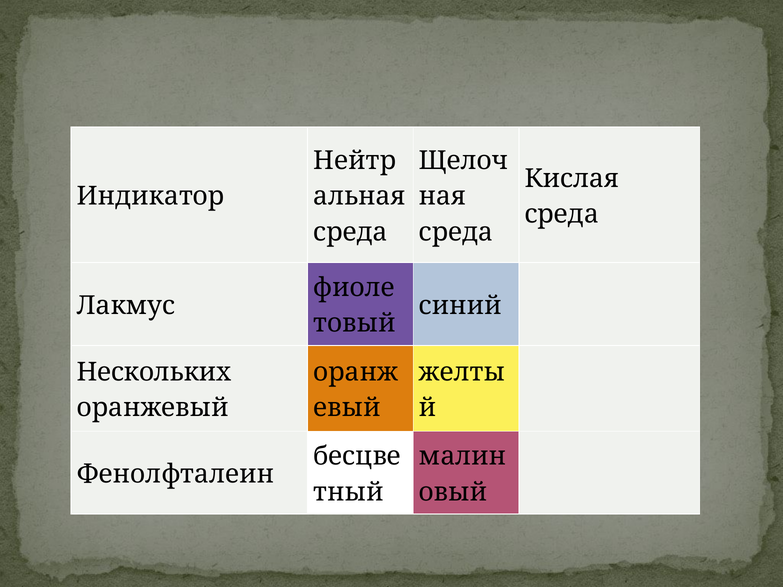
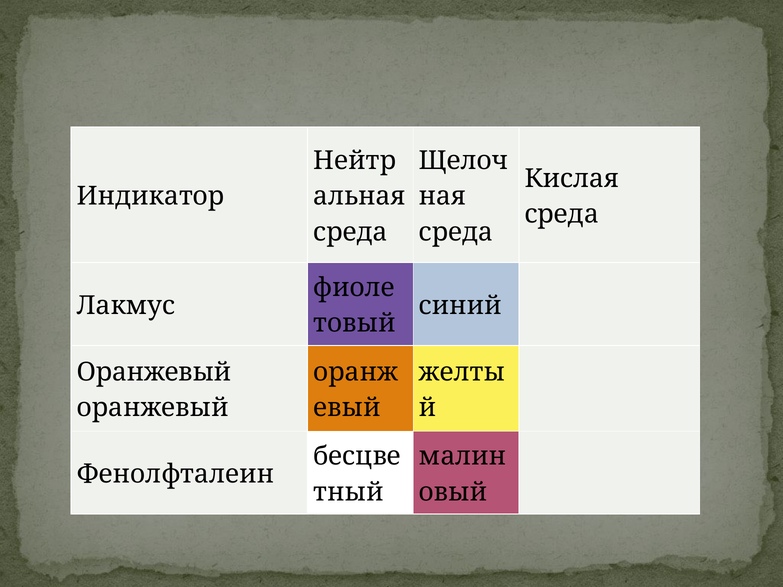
Нескольких: Нескольких -> Оранжевый (154, 372)
